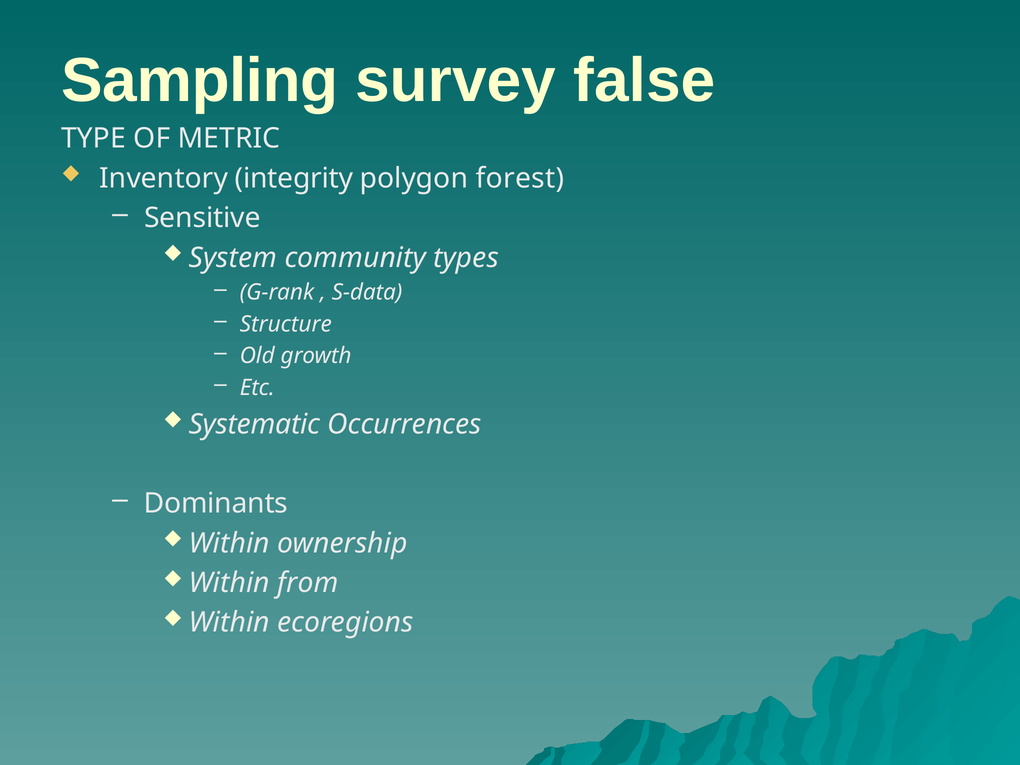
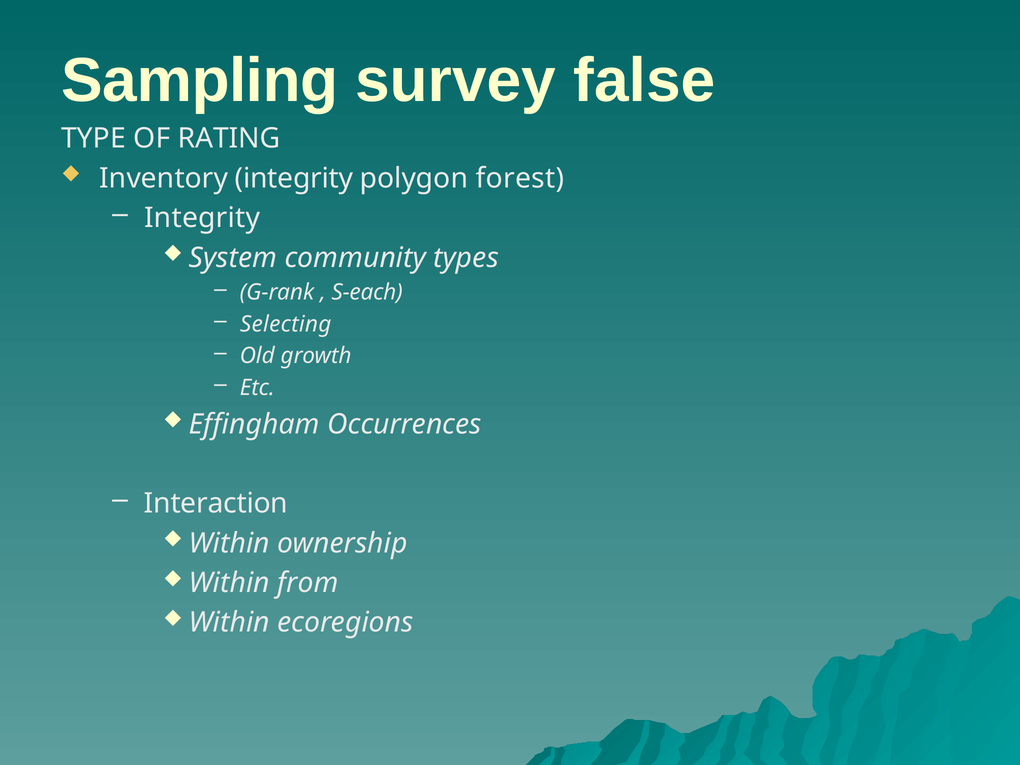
METRIC: METRIC -> RATING (229, 139)
Sensitive: Sensitive -> Integrity (202, 218)
S-data: S-data -> S-each (367, 292)
Structure: Structure -> Selecting (286, 324)
Systematic: Systematic -> Effingham (254, 424)
Dominants: Dominants -> Interaction (216, 504)
